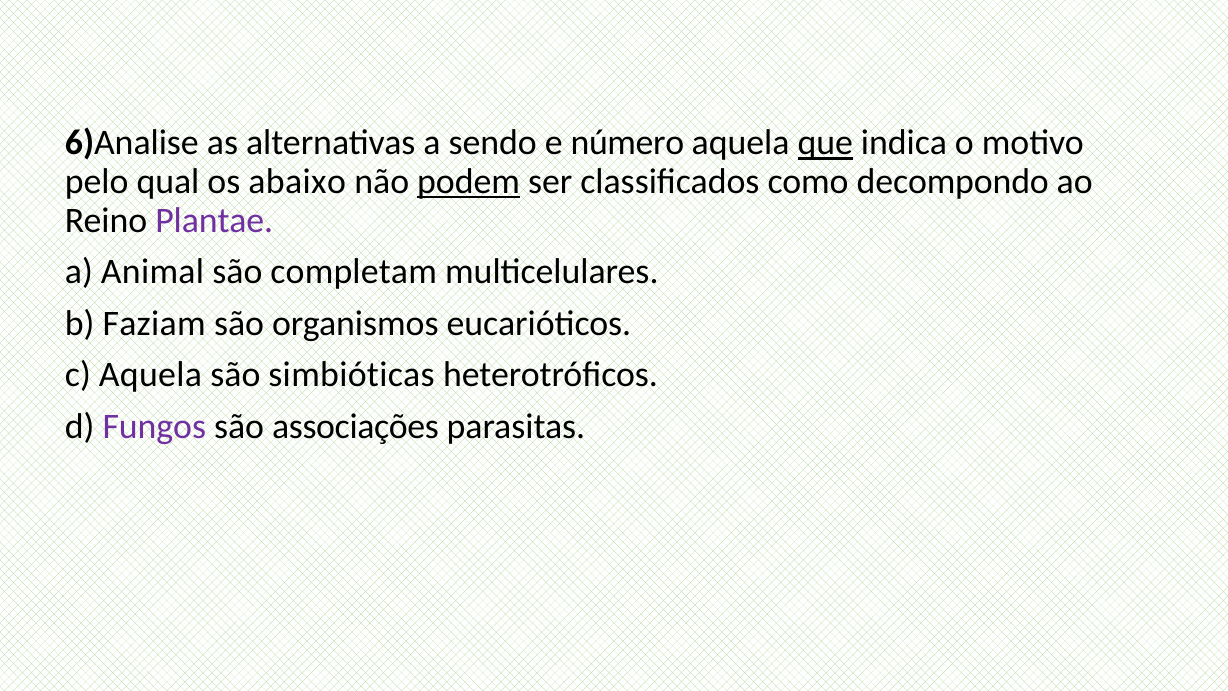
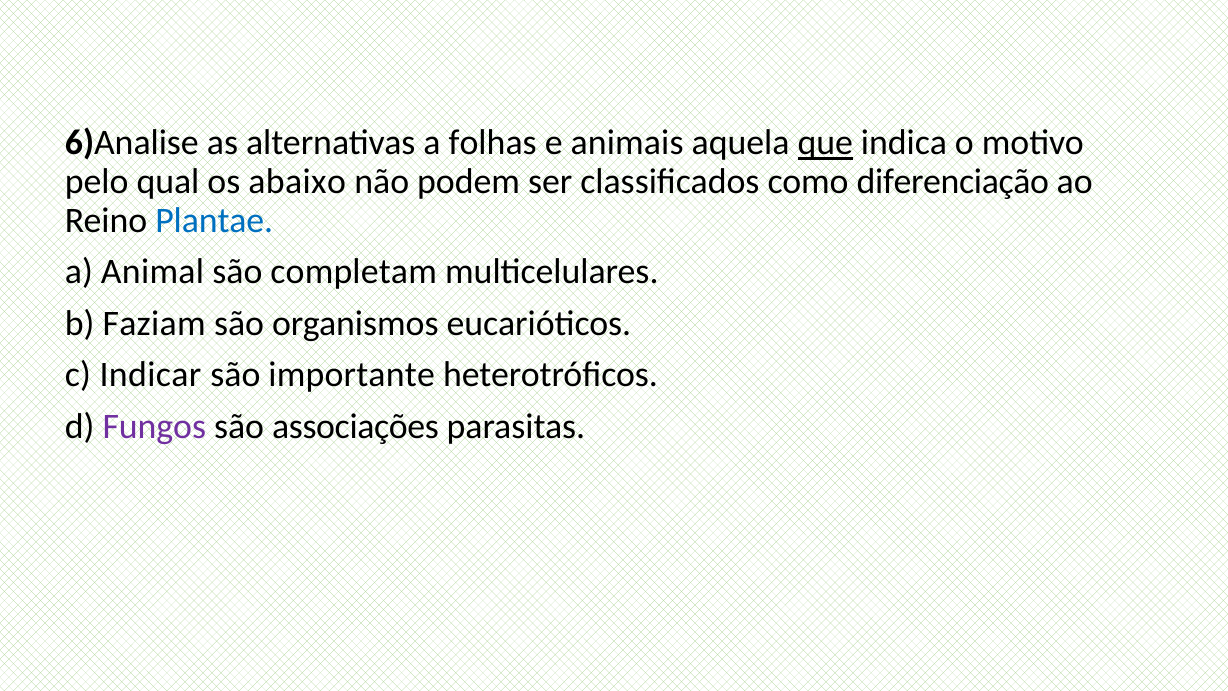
sendo: sendo -> folhas (493, 143)
número: número -> animais (627, 143)
podem underline: present -> none (469, 182)
decompondo: decompondo -> diferenciação (953, 182)
Plantae colour: purple -> blue (214, 220)
c Aquela: Aquela -> Indicar (150, 375)
simbióticas: simbióticas -> importante (352, 375)
